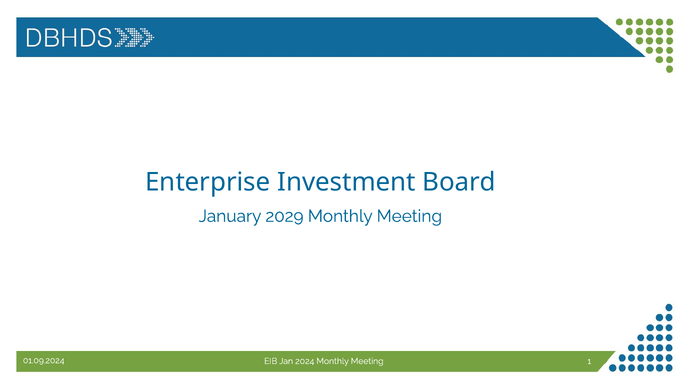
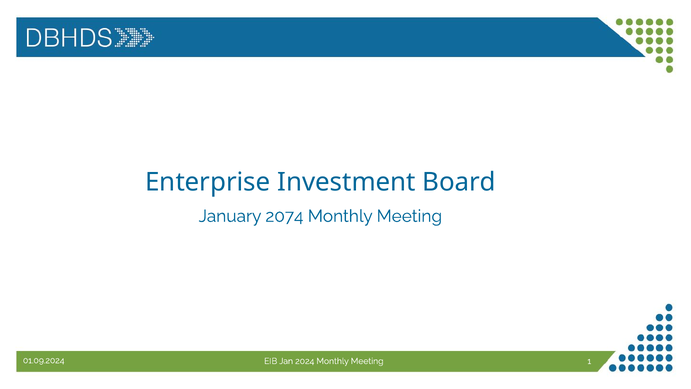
2029: 2029 -> 2074 (284, 216)
